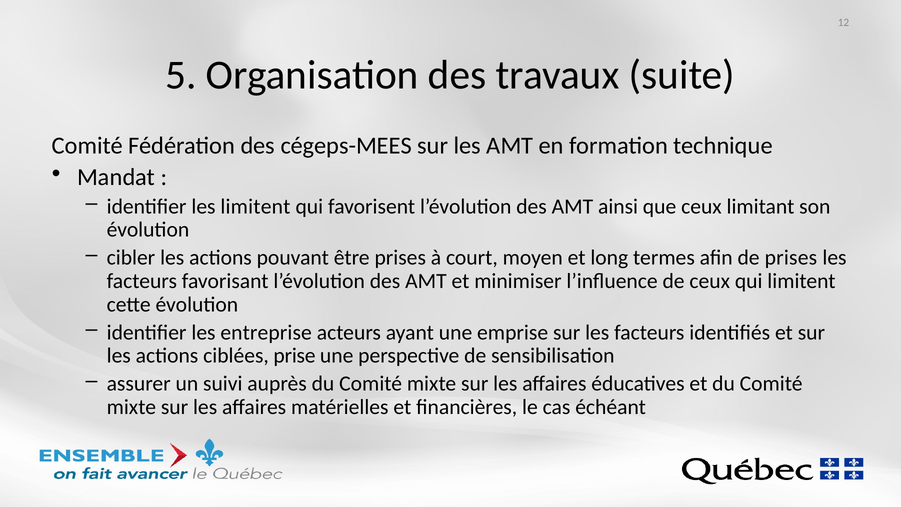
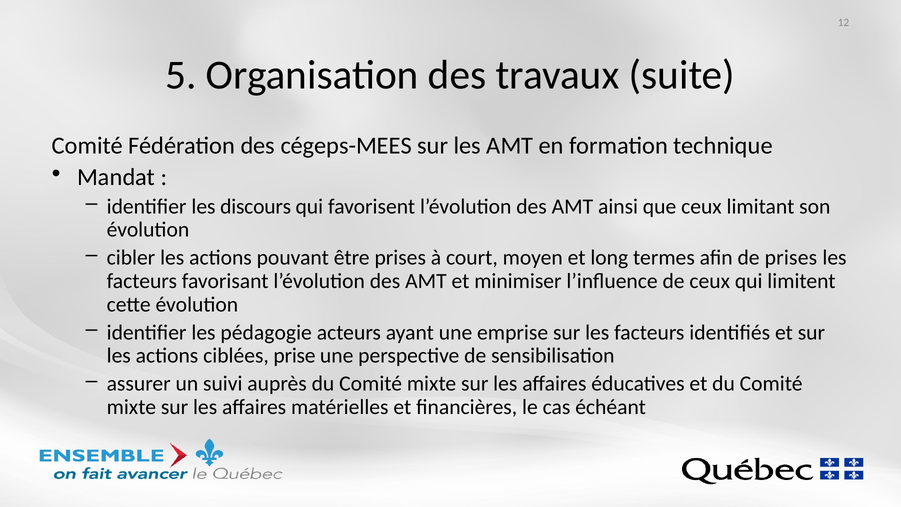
les limitent: limitent -> discours (256, 206)
entreprise: entreprise -> pédagogie (266, 332)
